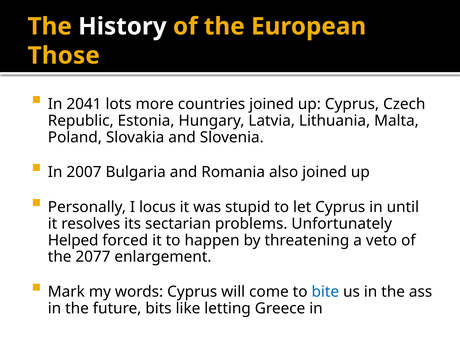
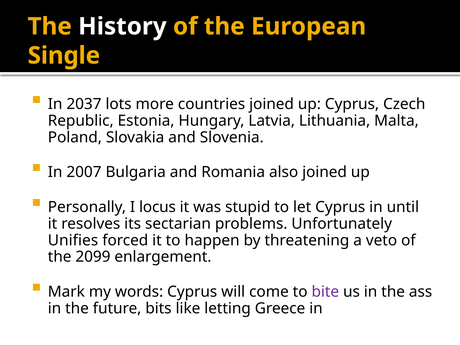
Those: Those -> Single (64, 56)
2041: 2041 -> 2037 (84, 104)
Helped: Helped -> Unifies (73, 240)
2077: 2077 -> 2099 (93, 257)
bite colour: blue -> purple (325, 292)
